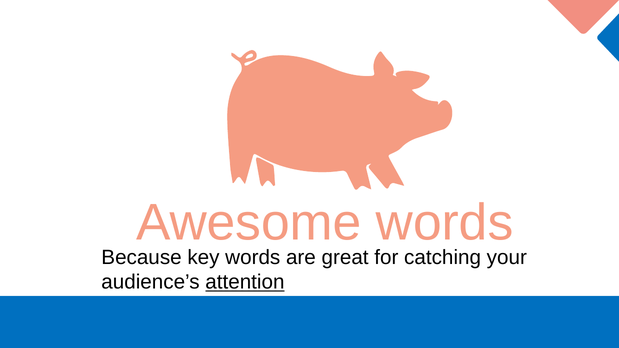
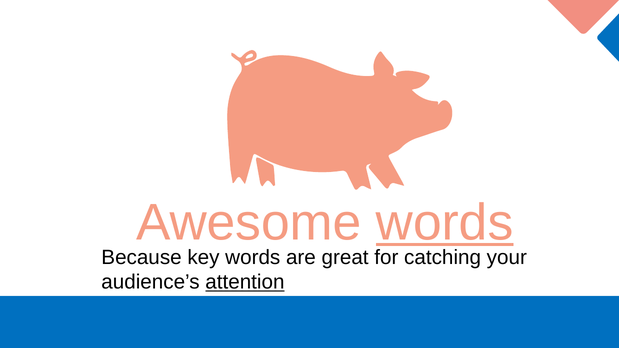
words underline: none -> present (445, 223)
